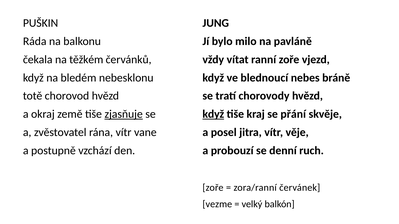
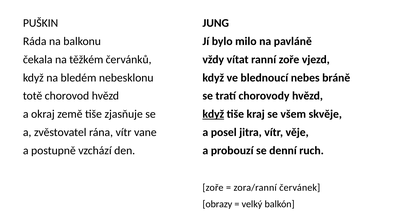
zjasňuje underline: present -> none (124, 114)
přání: přání -> všem (293, 114)
vezme: vezme -> obrazy (217, 204)
